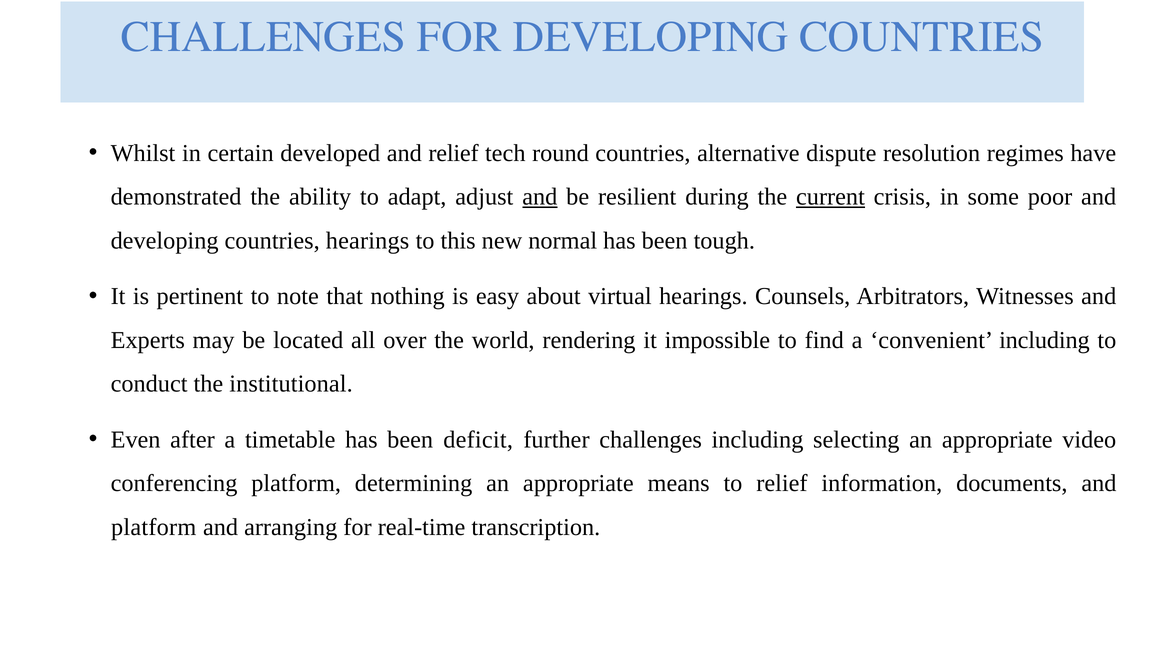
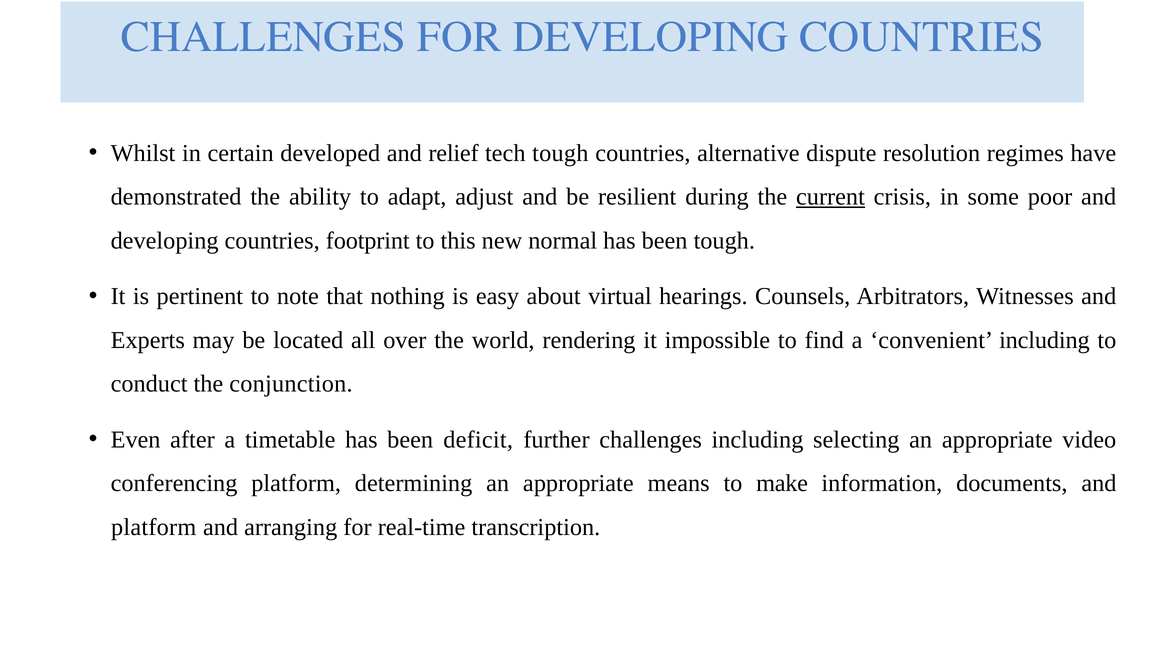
tech round: round -> tough (560, 153)
and underline: present -> none (540, 197)
countries hearings: hearings -> footprint (368, 241)
institutional: institutional -> conjunction (291, 384)
to relief: relief -> make (782, 484)
